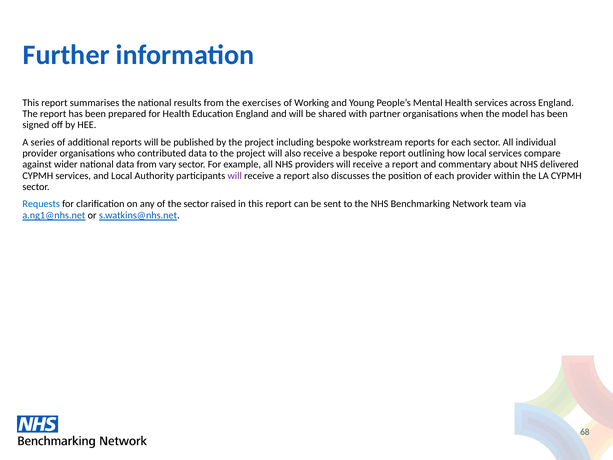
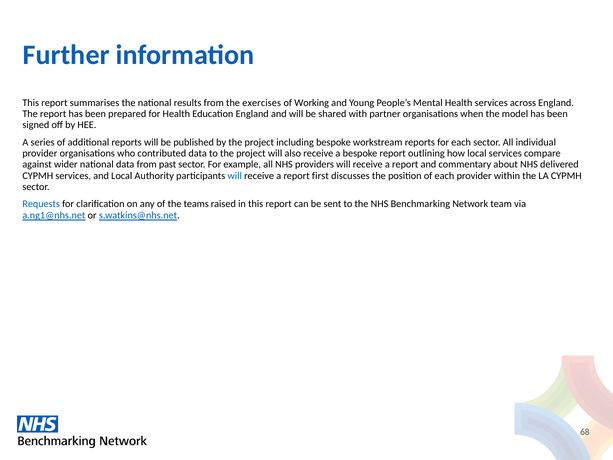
vary: vary -> past (168, 165)
will colour: purple -> blue (235, 176)
report also: also -> first (320, 176)
the sector: sector -> teams (196, 204)
